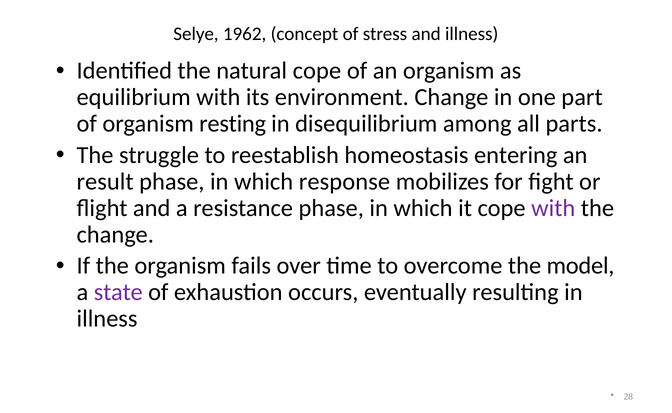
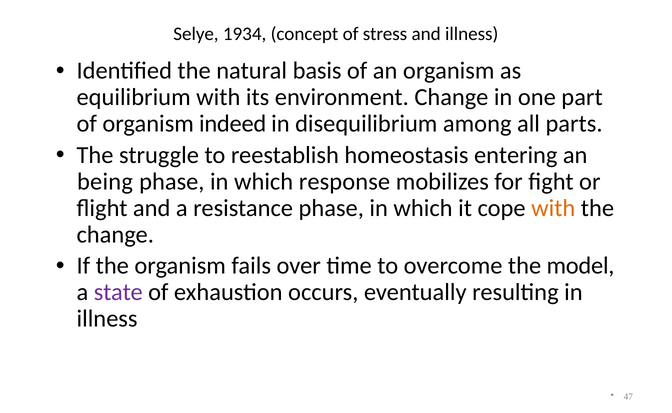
1962: 1962 -> 1934 (245, 34)
natural cope: cope -> basis (317, 71)
resting: resting -> indeed (233, 124)
result: result -> being (105, 182)
with colour: purple -> orange (553, 208)
28: 28 -> 47 (628, 397)
